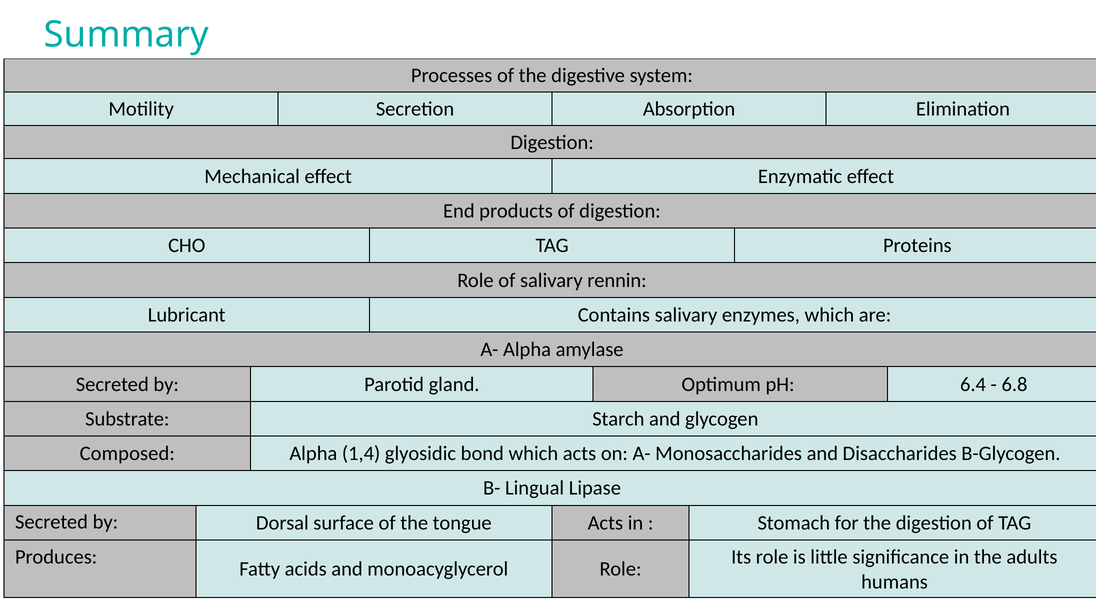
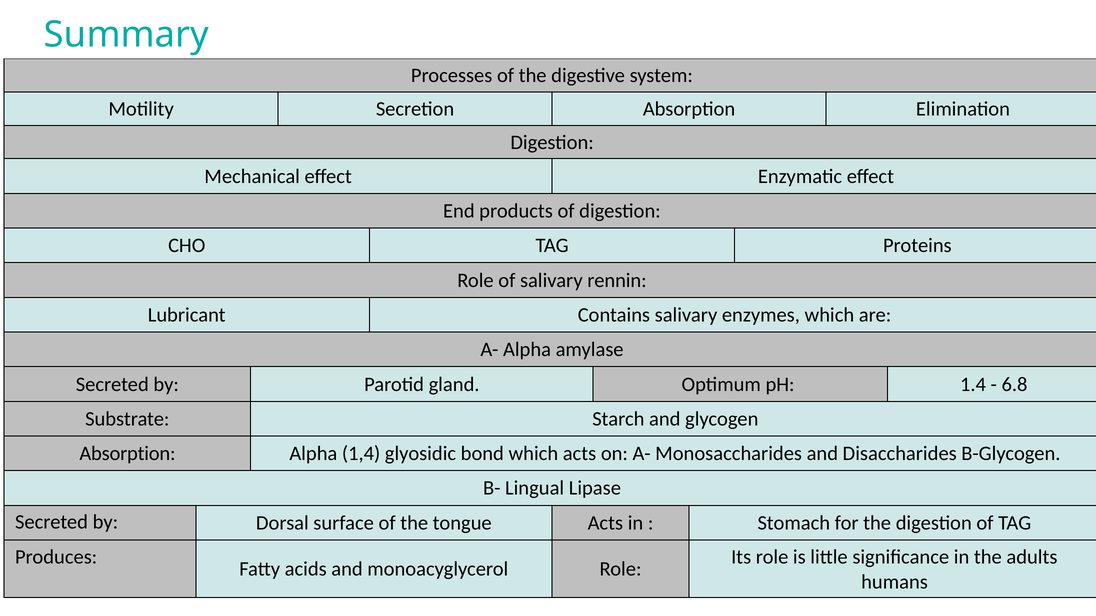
6.4: 6.4 -> 1.4 (973, 385)
Composed: Composed -> Absorption (127, 454)
